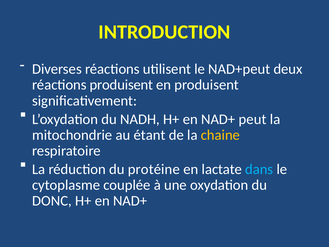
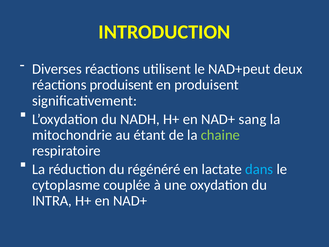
peut: peut -> sang (253, 119)
chaine colour: yellow -> light green (220, 135)
protéine: protéine -> régénéré (154, 169)
DONC: DONC -> INTRA (52, 201)
